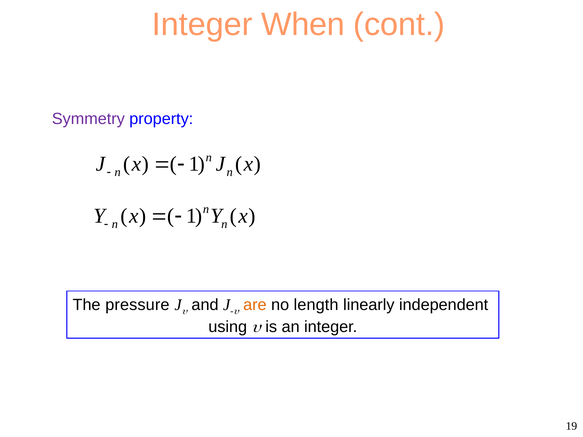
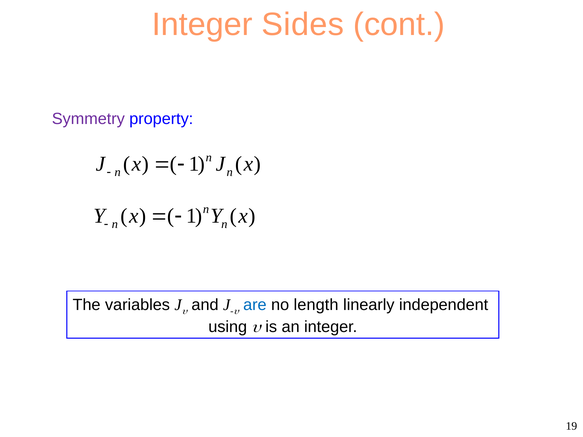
When: When -> Sides (303, 25)
pressure: pressure -> variables (137, 305)
are colour: orange -> blue (255, 305)
